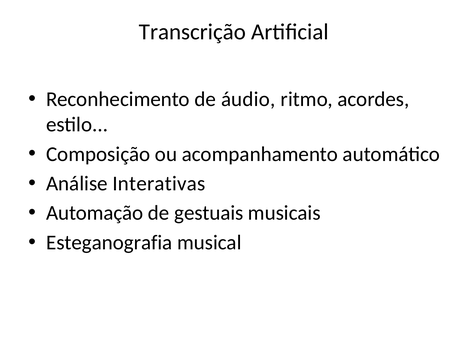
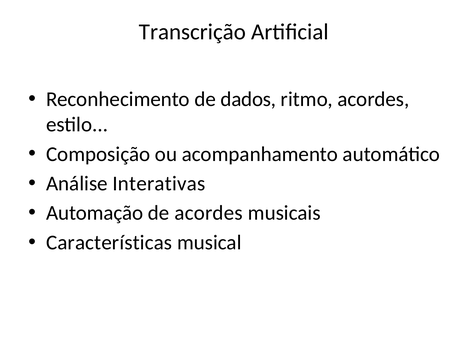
áudio: áudio -> dados (248, 99)
de gestuais: gestuais -> acordes (209, 213)
Esteganografia: Esteganografia -> Características (109, 242)
